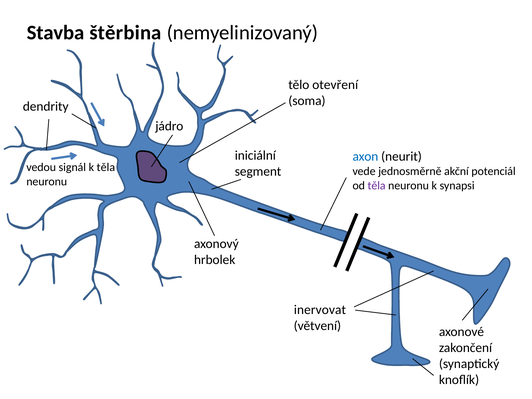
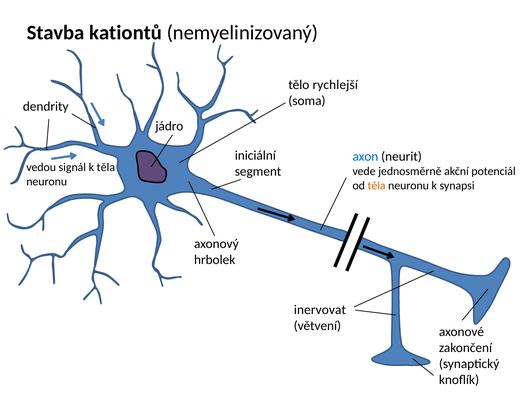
štěrbina: štěrbina -> kationtů (126, 33)
otevření: otevření -> rychlejší (335, 85)
těla colour: purple -> orange (377, 186)
